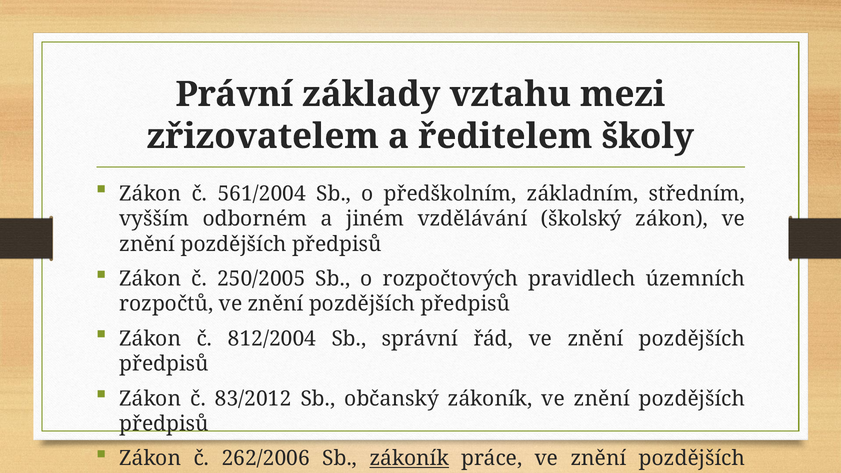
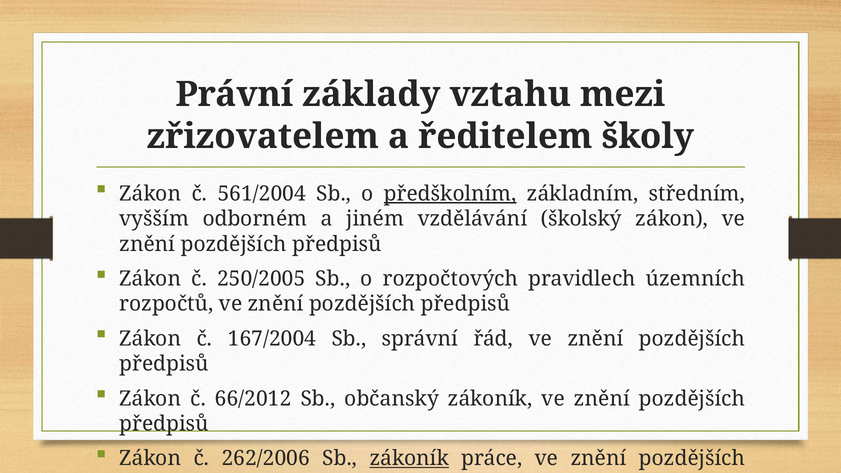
předškolním underline: none -> present (450, 194)
812/2004: 812/2004 -> 167/2004 (272, 339)
83/2012: 83/2012 -> 66/2012 (253, 399)
